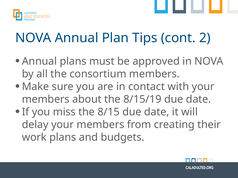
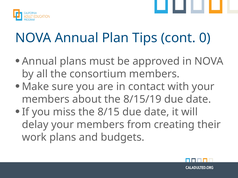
2: 2 -> 0 (205, 38)
